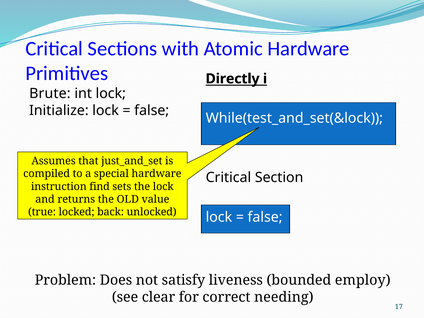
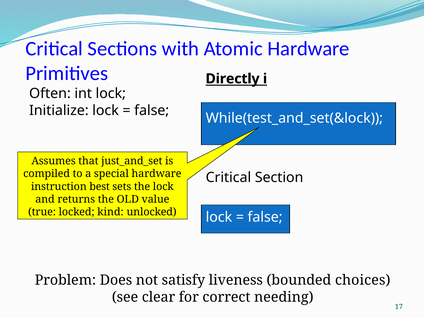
Brute: Brute -> Often (50, 94)
find: find -> best (100, 187)
back: back -> kind (110, 212)
employ: employ -> choices (363, 280)
